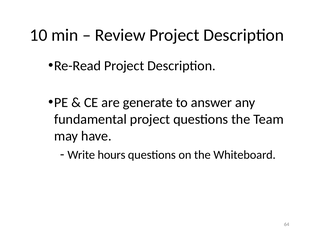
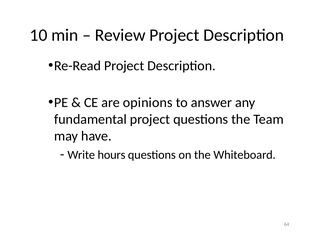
generate: generate -> opinions (148, 103)
